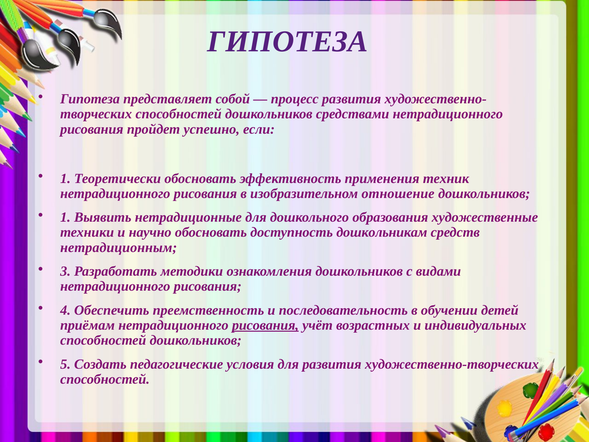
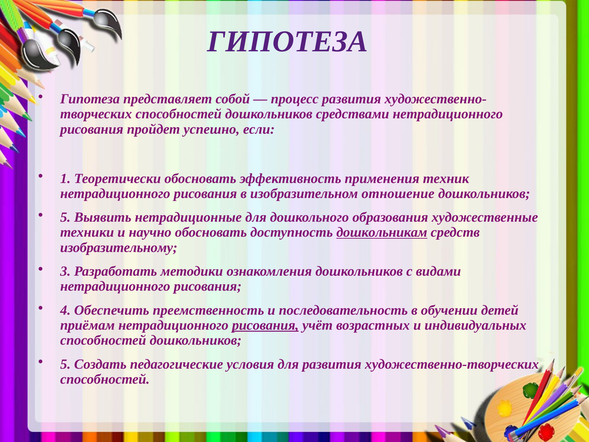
1: 1 -> 5 (65, 217)
дошкольникам underline: none -> present (382, 232)
нетрадиционным: нетрадиционным -> изобразительному (119, 247)
